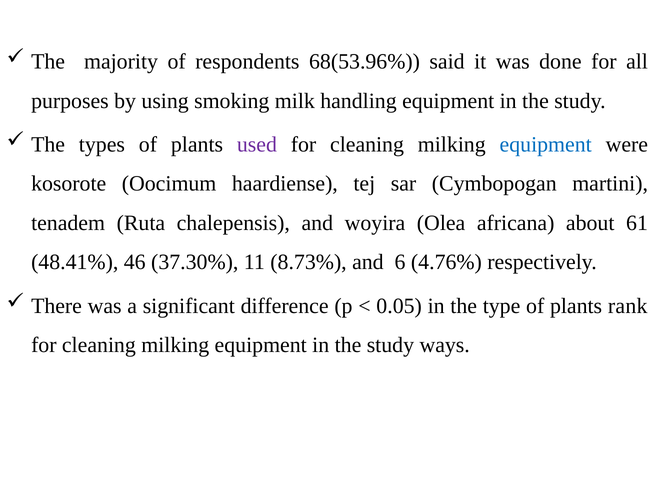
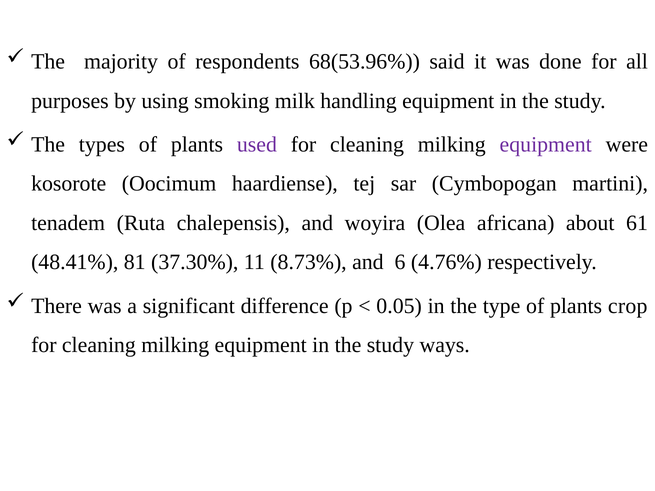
equipment colour: blue -> purple (546, 145)
46: 46 -> 81 (135, 262)
rank: rank -> crop (628, 306)
